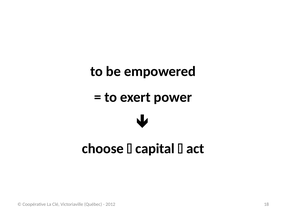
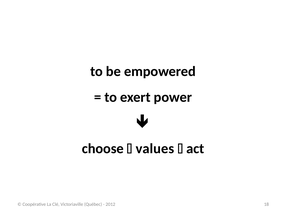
capital: capital -> values (155, 149)
